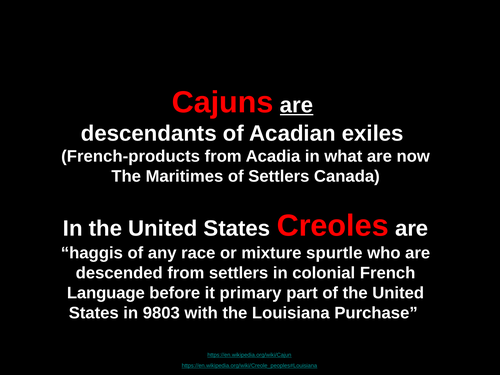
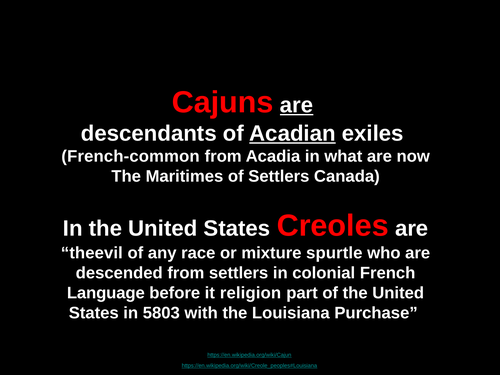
Acadian underline: none -> present (292, 133)
French-products: French-products -> French-common (131, 156)
haggis: haggis -> theevil (92, 253)
primary: primary -> religion (251, 293)
9803: 9803 -> 5803 (161, 313)
